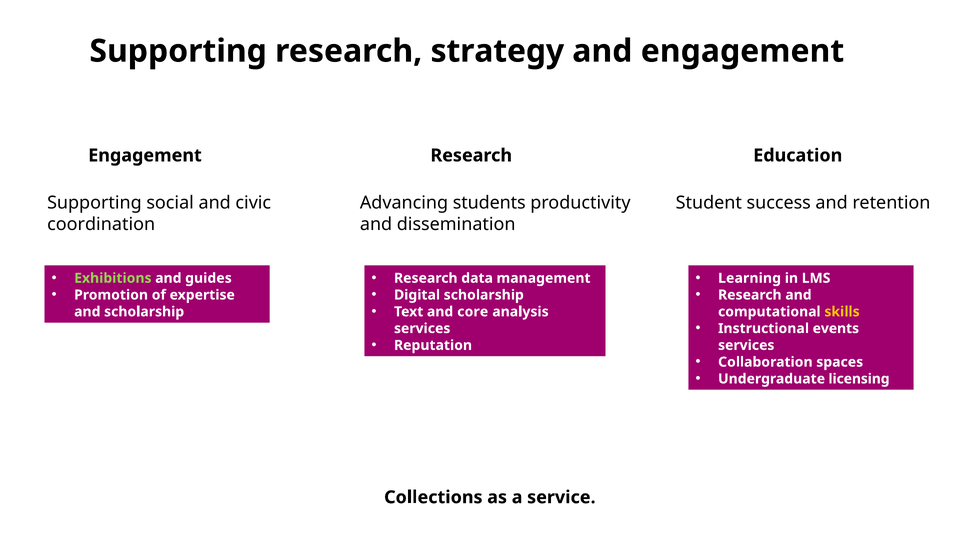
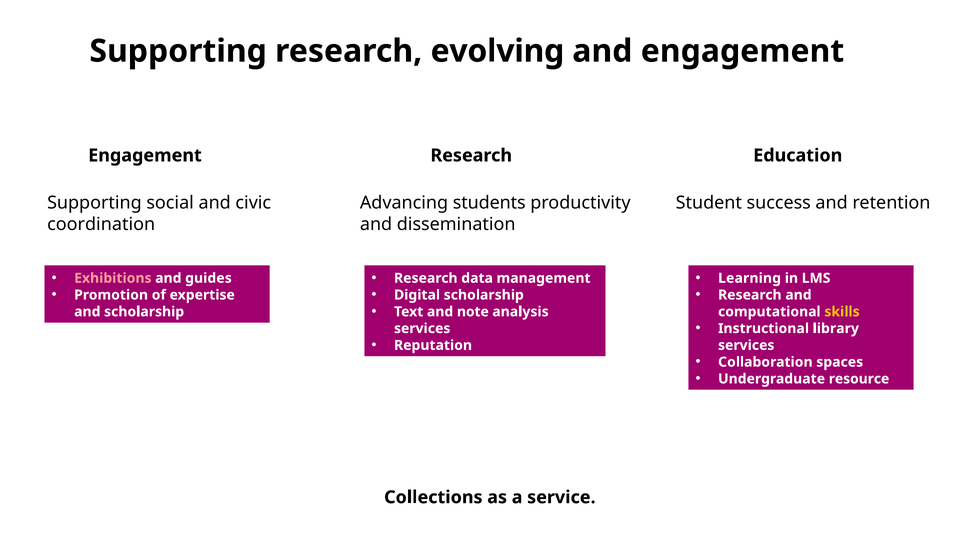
strategy: strategy -> evolving (497, 51)
Exhibitions colour: light green -> pink (113, 278)
core: core -> note (473, 312)
events: events -> library (836, 329)
licensing: licensing -> resource (859, 379)
